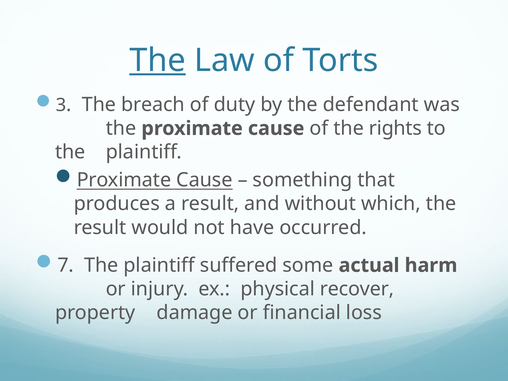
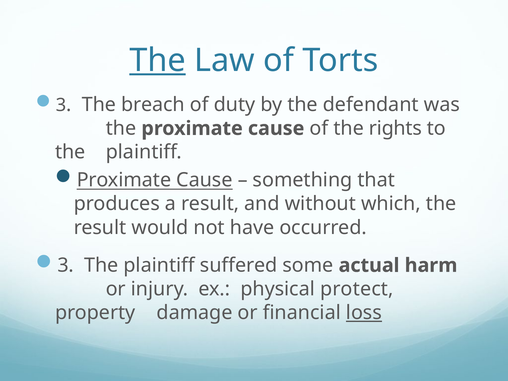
7: 7 -> 3 (66, 265)
recover: recover -> protect (357, 289)
loss underline: none -> present (364, 313)
